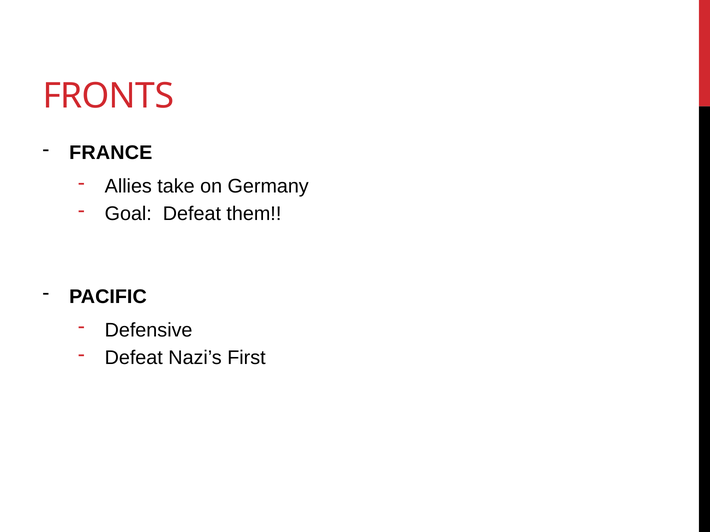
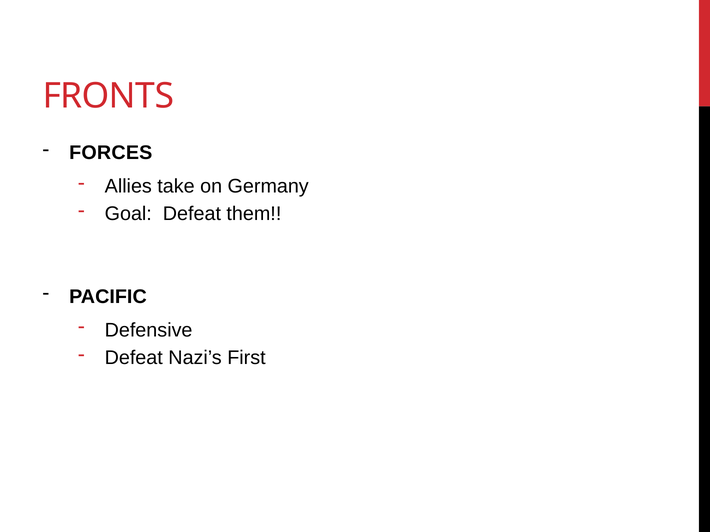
FRANCE: FRANCE -> FORCES (111, 153)
